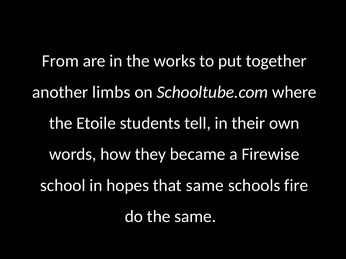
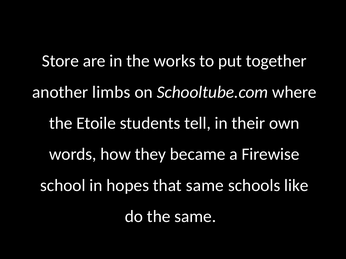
From: From -> Store (60, 61)
fire: fire -> like (296, 186)
